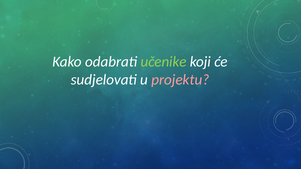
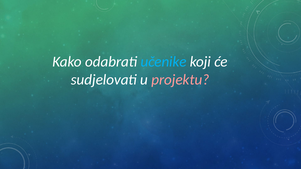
učenike colour: light green -> light blue (164, 62)
